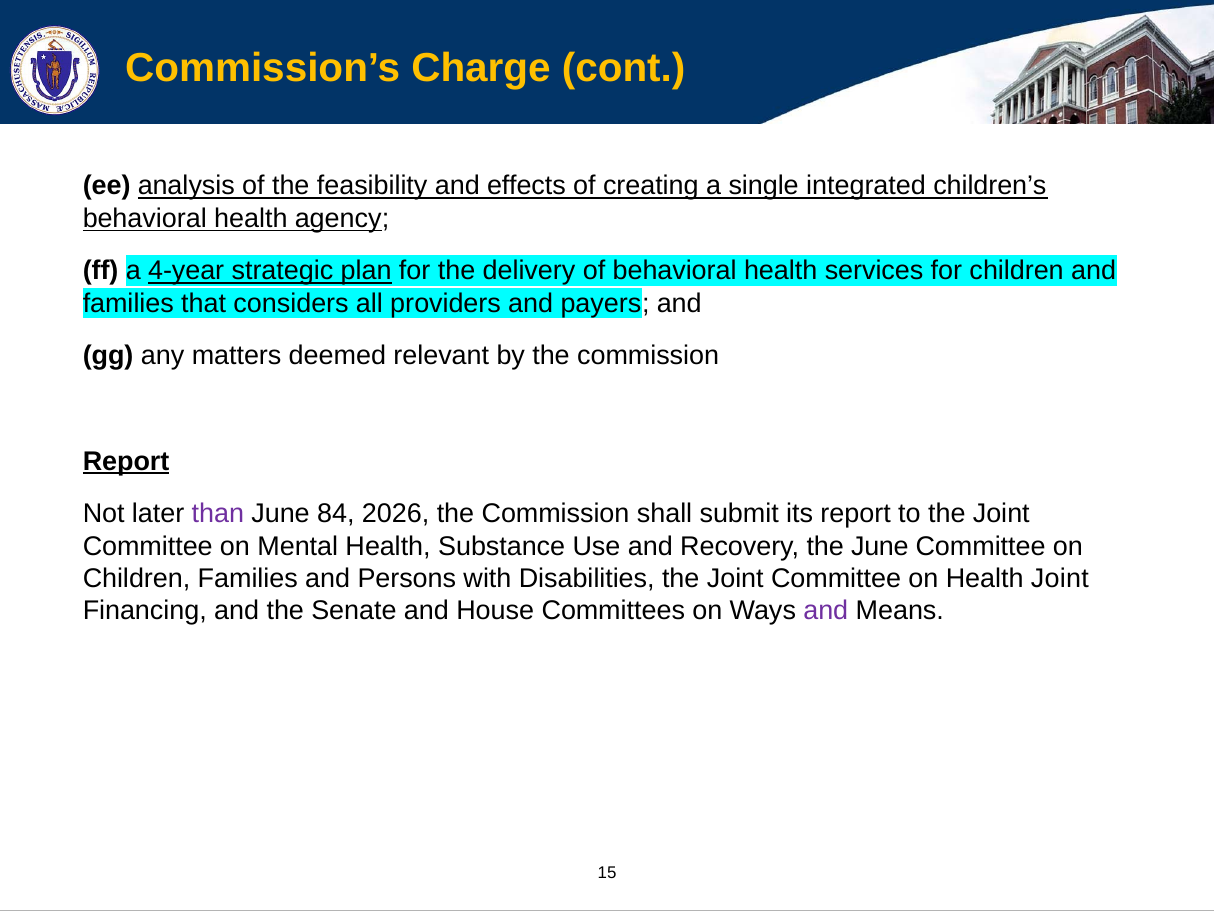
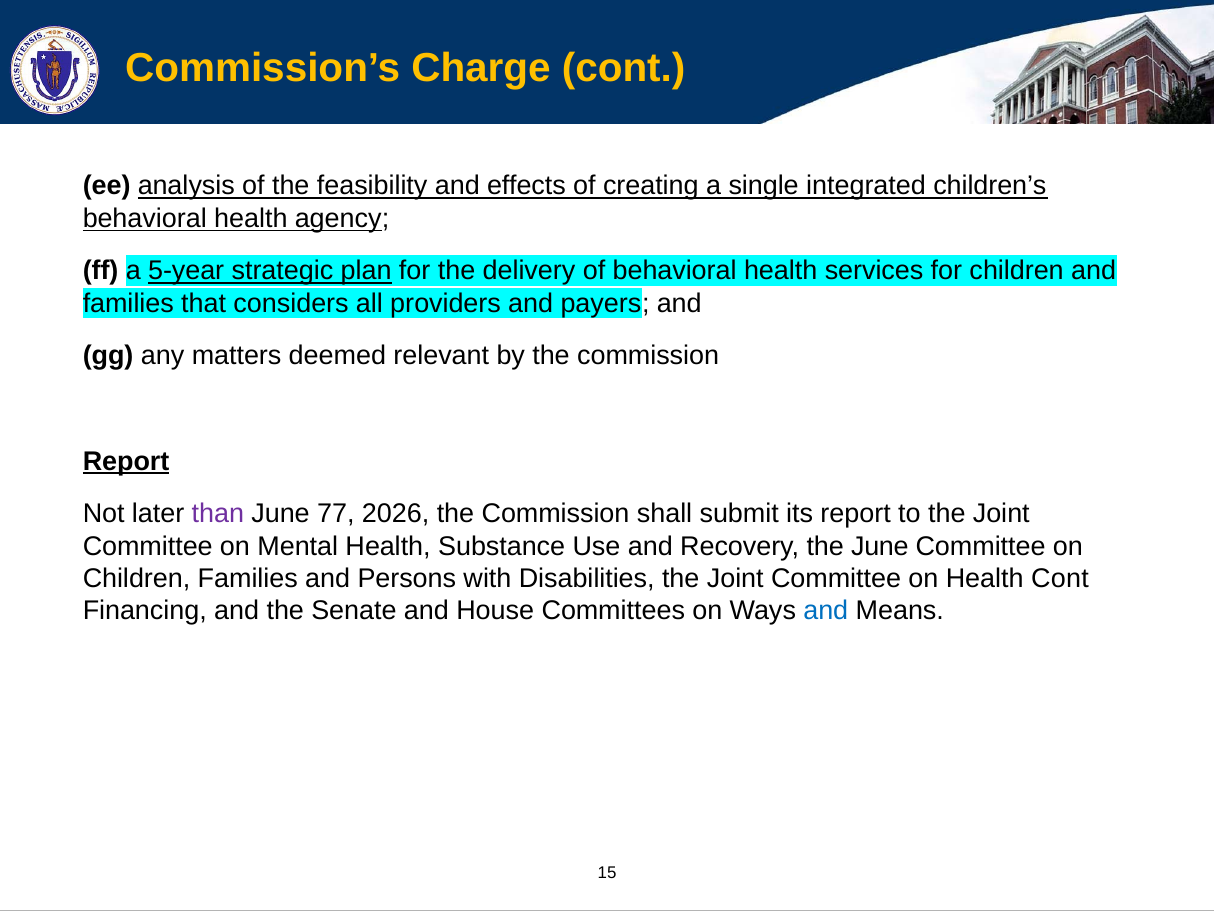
4-year: 4-year -> 5-year (186, 271)
84: 84 -> 77 (336, 513)
Health Joint: Joint -> Cont (1060, 578)
and colour: purple -> blue (826, 611)
